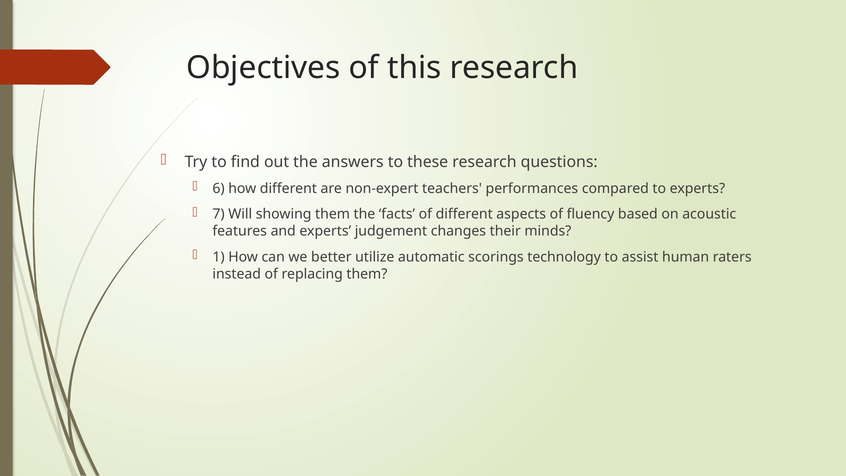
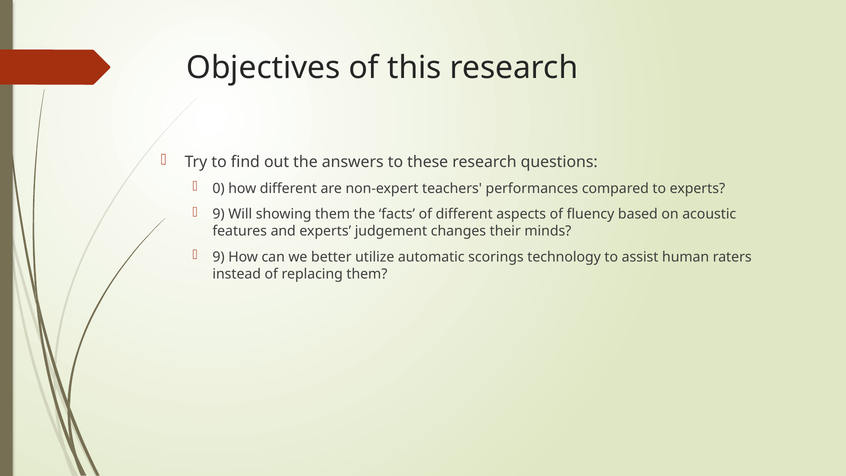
6: 6 -> 0 (219, 189)
7: 7 -> 9 (219, 214)
1: 1 -> 9 (219, 257)
